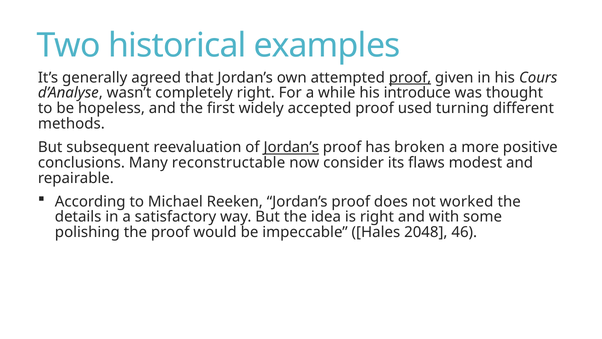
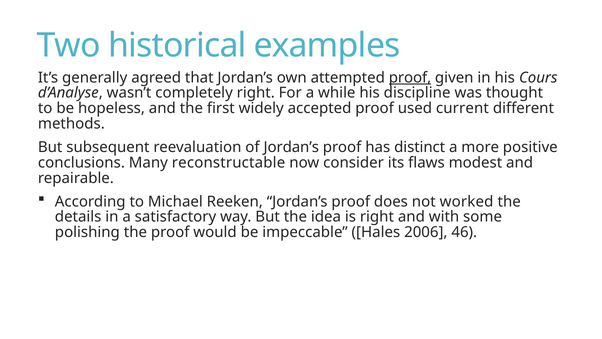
introduce: introduce -> discipline (417, 93)
turning: turning -> current (462, 108)
Jordan’s underline: present -> none (291, 147)
broken: broken -> distinct (420, 147)
2048: 2048 -> 2006 (426, 232)
